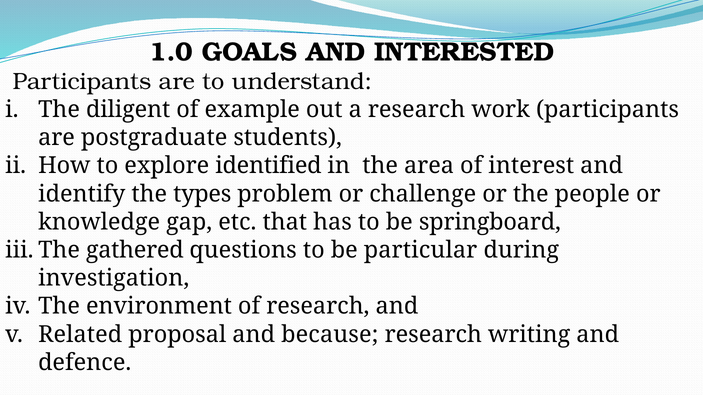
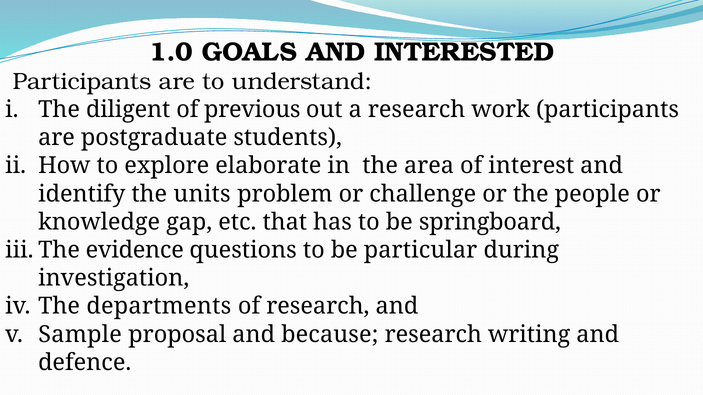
example: example -> previous (252, 110)
identified: identified -> elaborate (268, 166)
types: types -> units (202, 194)
gathered: gathered -> evidence (135, 250)
environment: environment -> departments (159, 307)
Related: Related -> Sample (80, 335)
